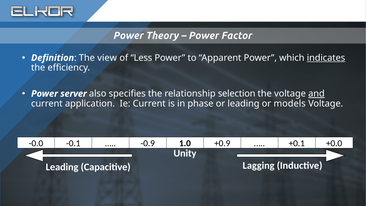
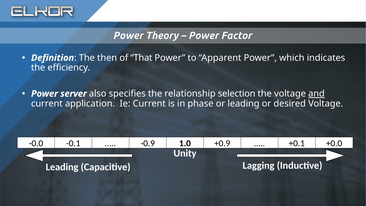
view: view -> then (107, 58)
Less: Less -> That (141, 58)
indicates underline: present -> none (326, 58)
models: models -> desired (290, 104)
